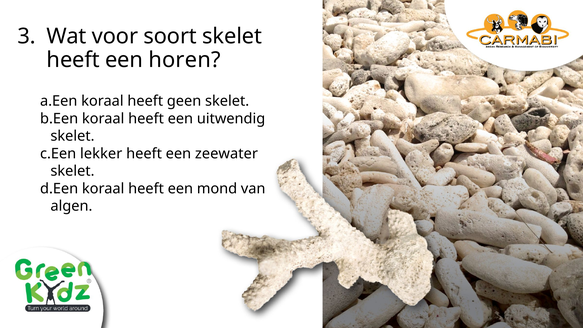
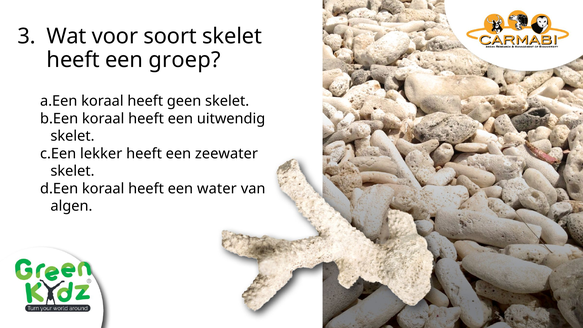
horen: horen -> groep (185, 60)
mond: mond -> water (217, 189)
